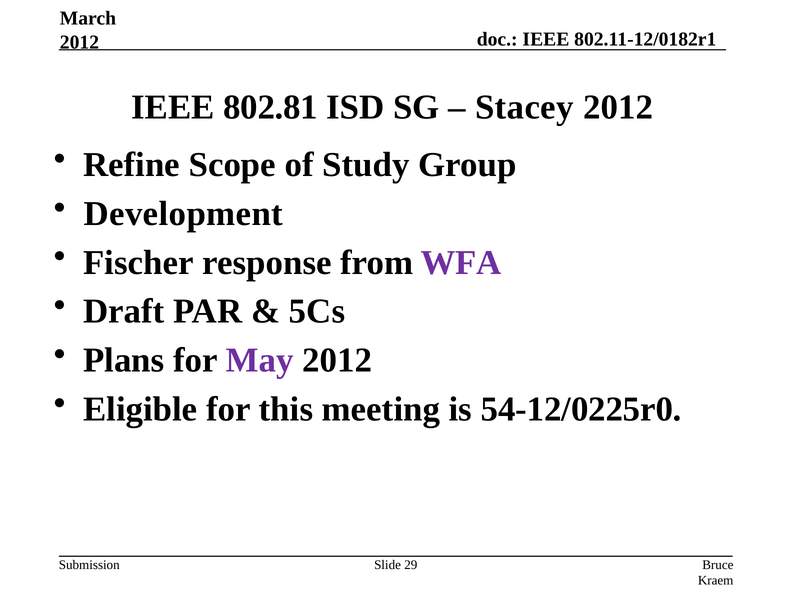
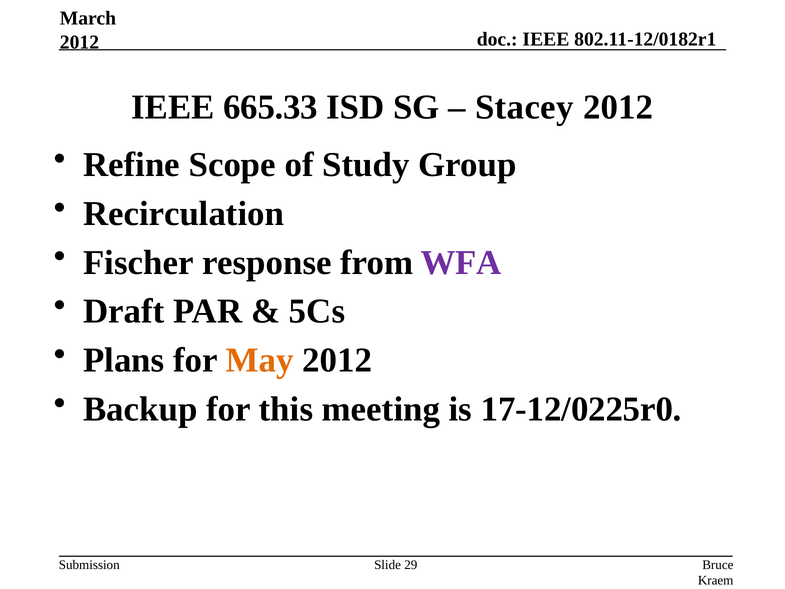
802.81: 802.81 -> 665.33 (270, 107)
Development: Development -> Recirculation (184, 214)
May colour: purple -> orange (260, 360)
Eligible: Eligible -> Backup (140, 409)
54-12/0225r0: 54-12/0225r0 -> 17-12/0225r0 (581, 409)
